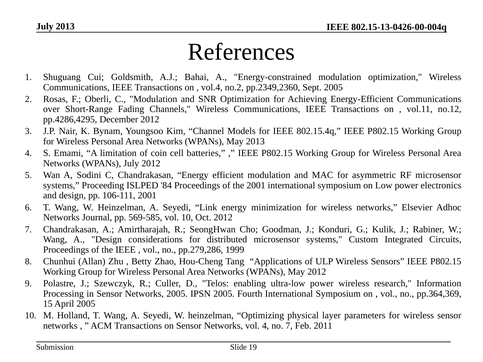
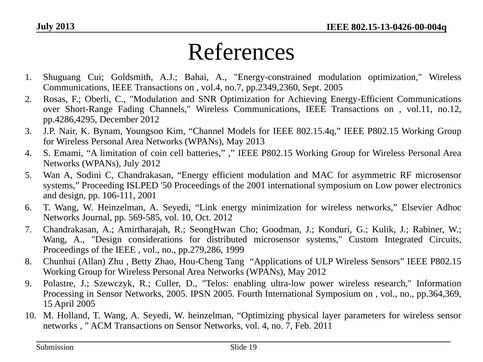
no.2: no.2 -> no.7 (234, 87)
84: 84 -> 50 (166, 185)
